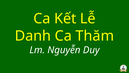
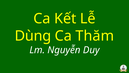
Danh: Danh -> Dùng (33, 36)
